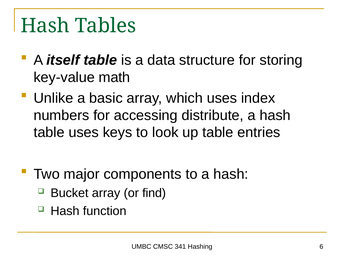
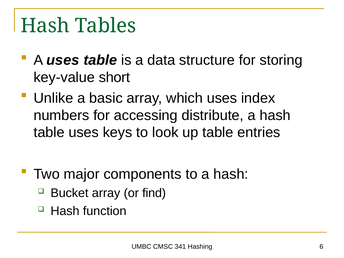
A itself: itself -> uses (63, 60)
math: math -> short (114, 77)
